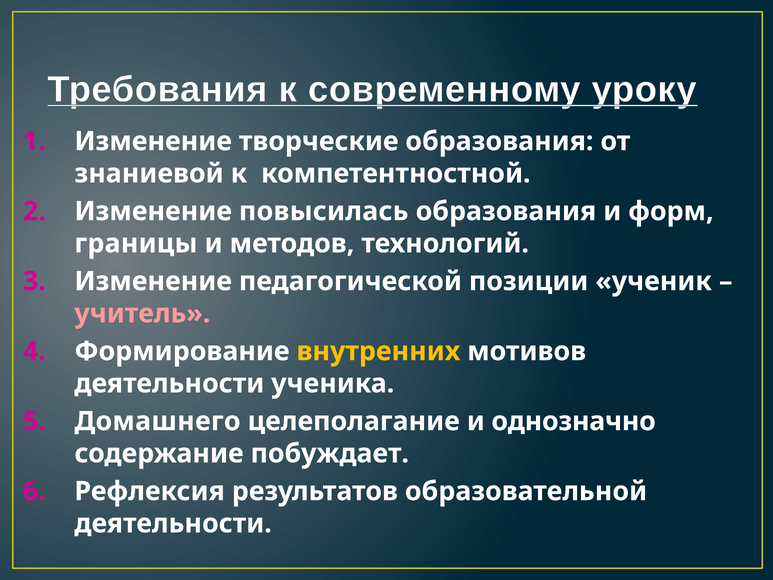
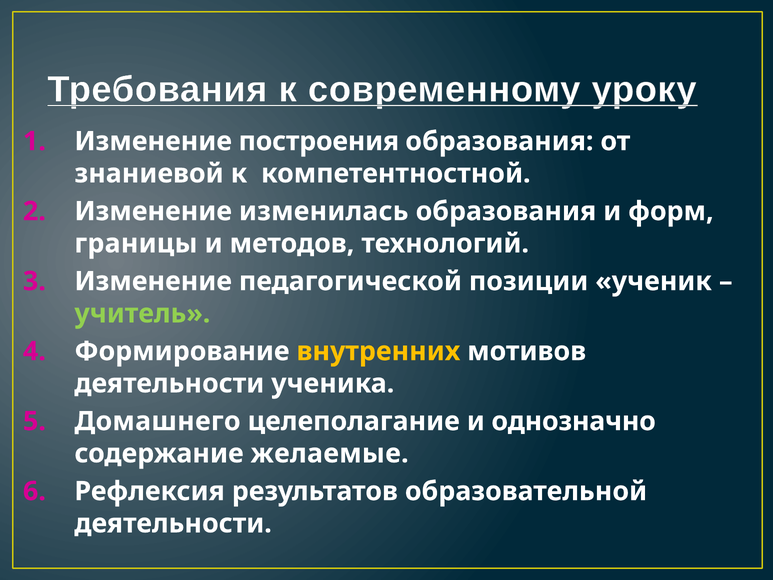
творческие: творческие -> построения (319, 141)
повысилась: повысилась -> изменилась (324, 211)
учитель colour: pink -> light green (142, 313)
побуждает: побуждает -> желаемые (330, 453)
